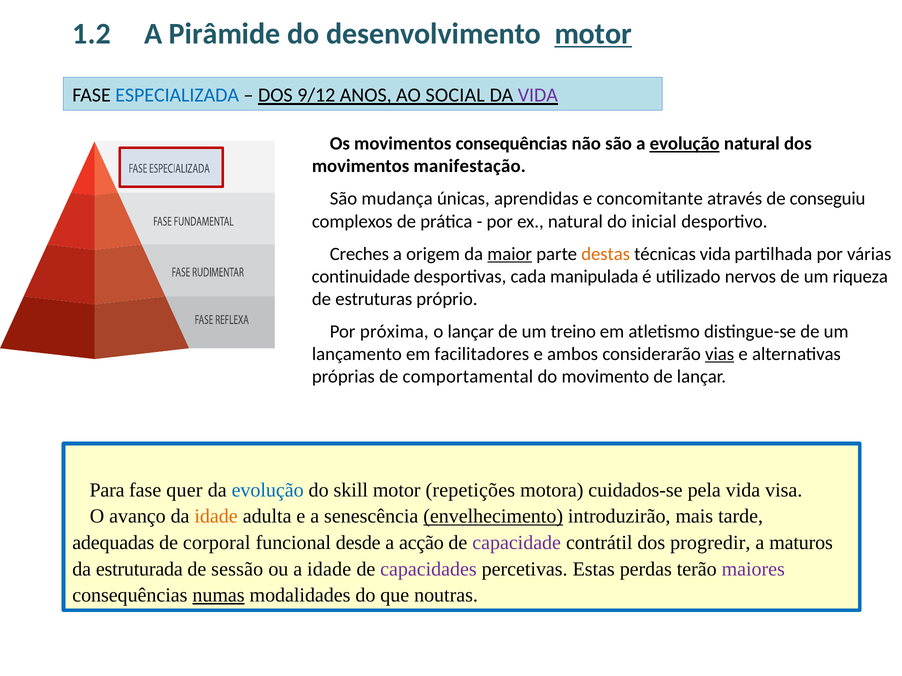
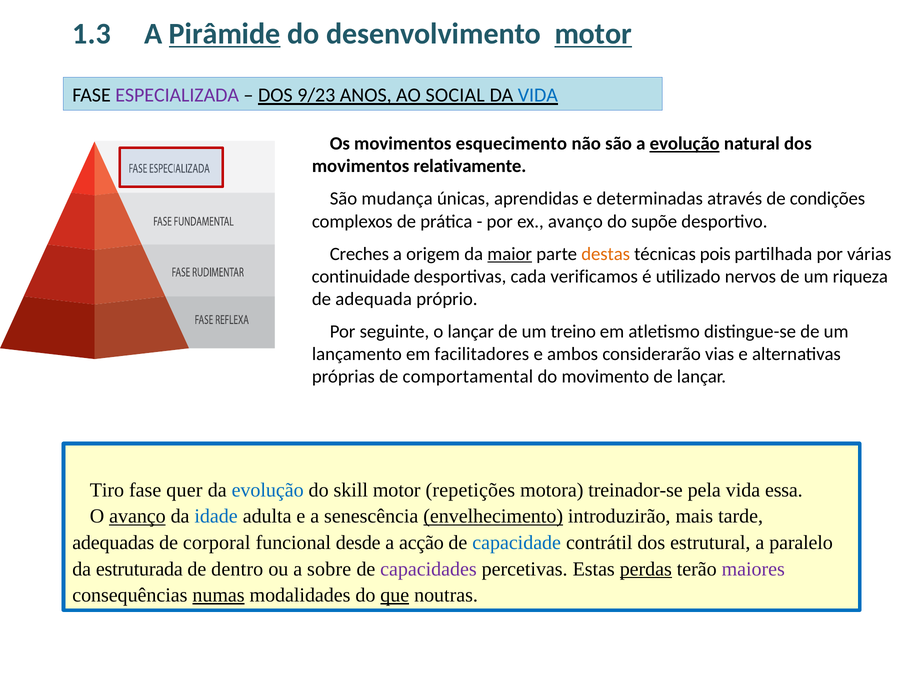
1.2: 1.2 -> 1.3 (92, 34)
Pirâmide underline: none -> present (225, 34)
ESPECIALIZADA colour: blue -> purple (177, 95)
9/12: 9/12 -> 9/23 (316, 95)
VIDA colour: purple -> blue (538, 95)
movimentos consequências: consequências -> esquecimento (511, 144)
manifestação: manifestação -> relativamente (470, 166)
concomitante: concomitante -> determinadas (650, 199)
conseguiu: conseguiu -> condições (827, 199)
ex natural: natural -> avanço (575, 222)
inicial: inicial -> supõe (654, 222)
técnicas vida: vida -> pois (715, 254)
manipulada: manipulada -> verificamos (594, 277)
estruturas: estruturas -> adequada (374, 299)
próxima: próxima -> seguinte (394, 332)
vias underline: present -> none (720, 354)
Para: Para -> Tiro (107, 490)
cuidados-se: cuidados-se -> treinador-se (636, 490)
visa: visa -> essa (784, 490)
avanço underline: none -> present (137, 517)
idade colour: orange -> blue (216, 517)
capacidade colour: purple -> blue (517, 543)
progredir: progredir -> estrutural (710, 543)
maturos: maturos -> paralelo (801, 543)
sessão: sessão -> dentro (237, 569)
a idade: idade -> sobre (329, 569)
perdas underline: none -> present (646, 569)
que underline: none -> present (395, 596)
